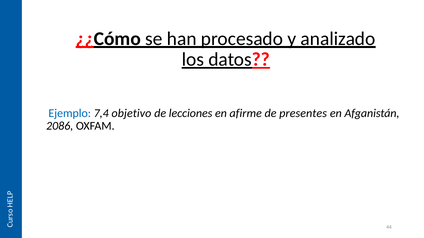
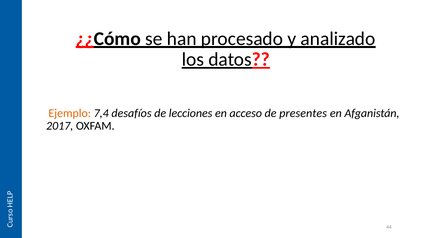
Ejemplo colour: blue -> orange (70, 113)
objetivo: objetivo -> desafíos (132, 113)
afirme: afirme -> acceso (246, 113)
2086: 2086 -> 2017 (60, 126)
